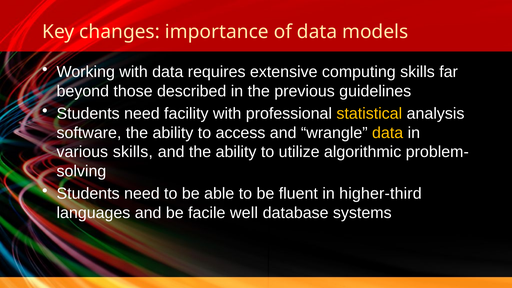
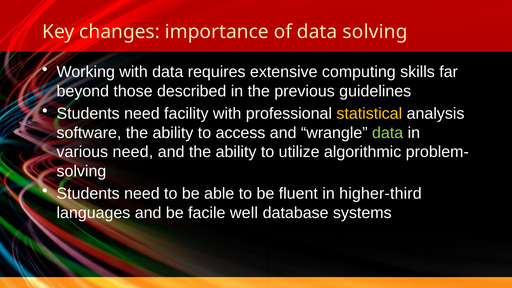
data models: models -> solving (375, 32)
data colour: yellow -> light green (388, 133)
various skills: skills -> need (133, 152)
